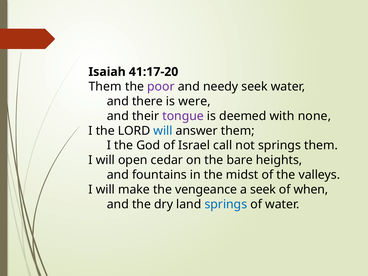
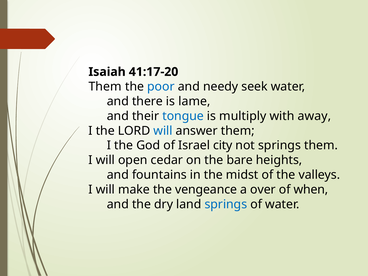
poor colour: purple -> blue (161, 87)
were: were -> lame (194, 101)
tongue colour: purple -> blue (183, 116)
deemed: deemed -> multiply (243, 116)
none: none -> away (314, 116)
call: call -> city (223, 145)
a seek: seek -> over (263, 190)
